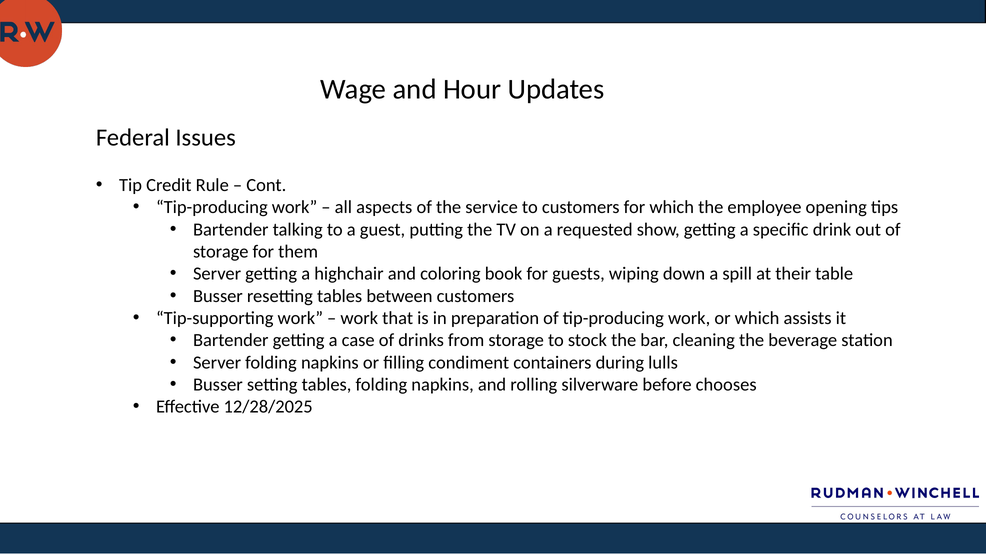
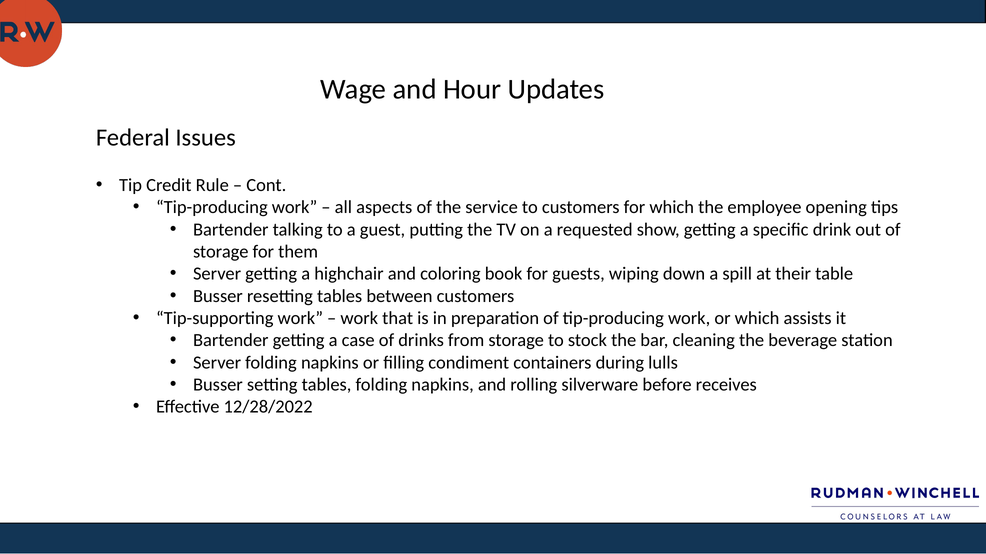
chooses: chooses -> receives (726, 385)
12/28/2025: 12/28/2025 -> 12/28/2022 (268, 407)
